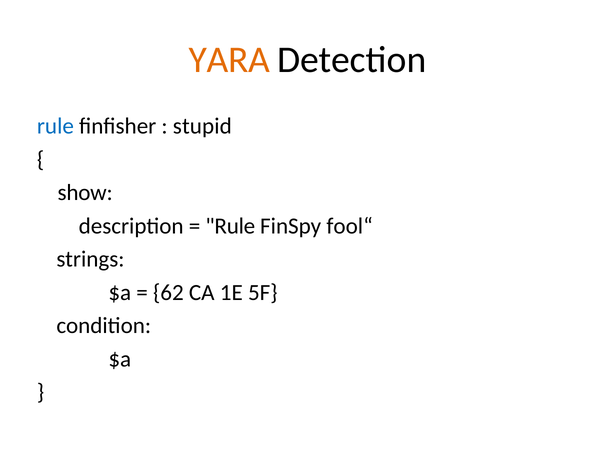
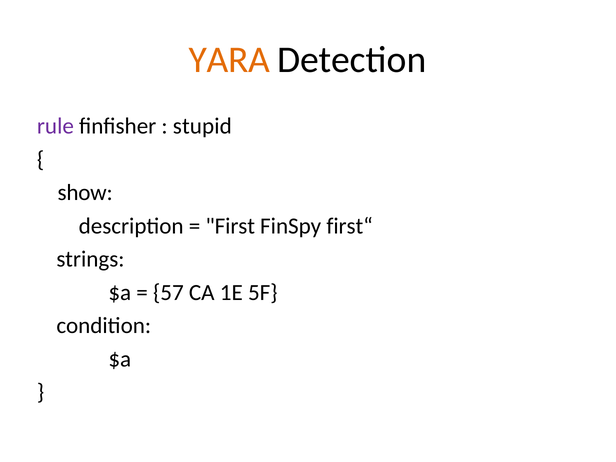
rule colour: blue -> purple (55, 126)
Rule: Rule -> First (230, 226)
fool“: fool“ -> first“ (350, 226)
62: 62 -> 57 (168, 292)
